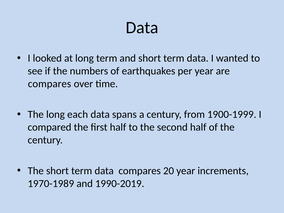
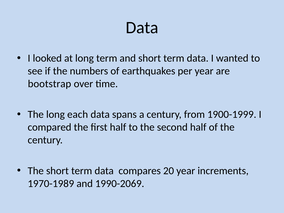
compares: compares -> bootstrap (50, 84)
1990-2019: 1990-2019 -> 1990-2069 (120, 183)
